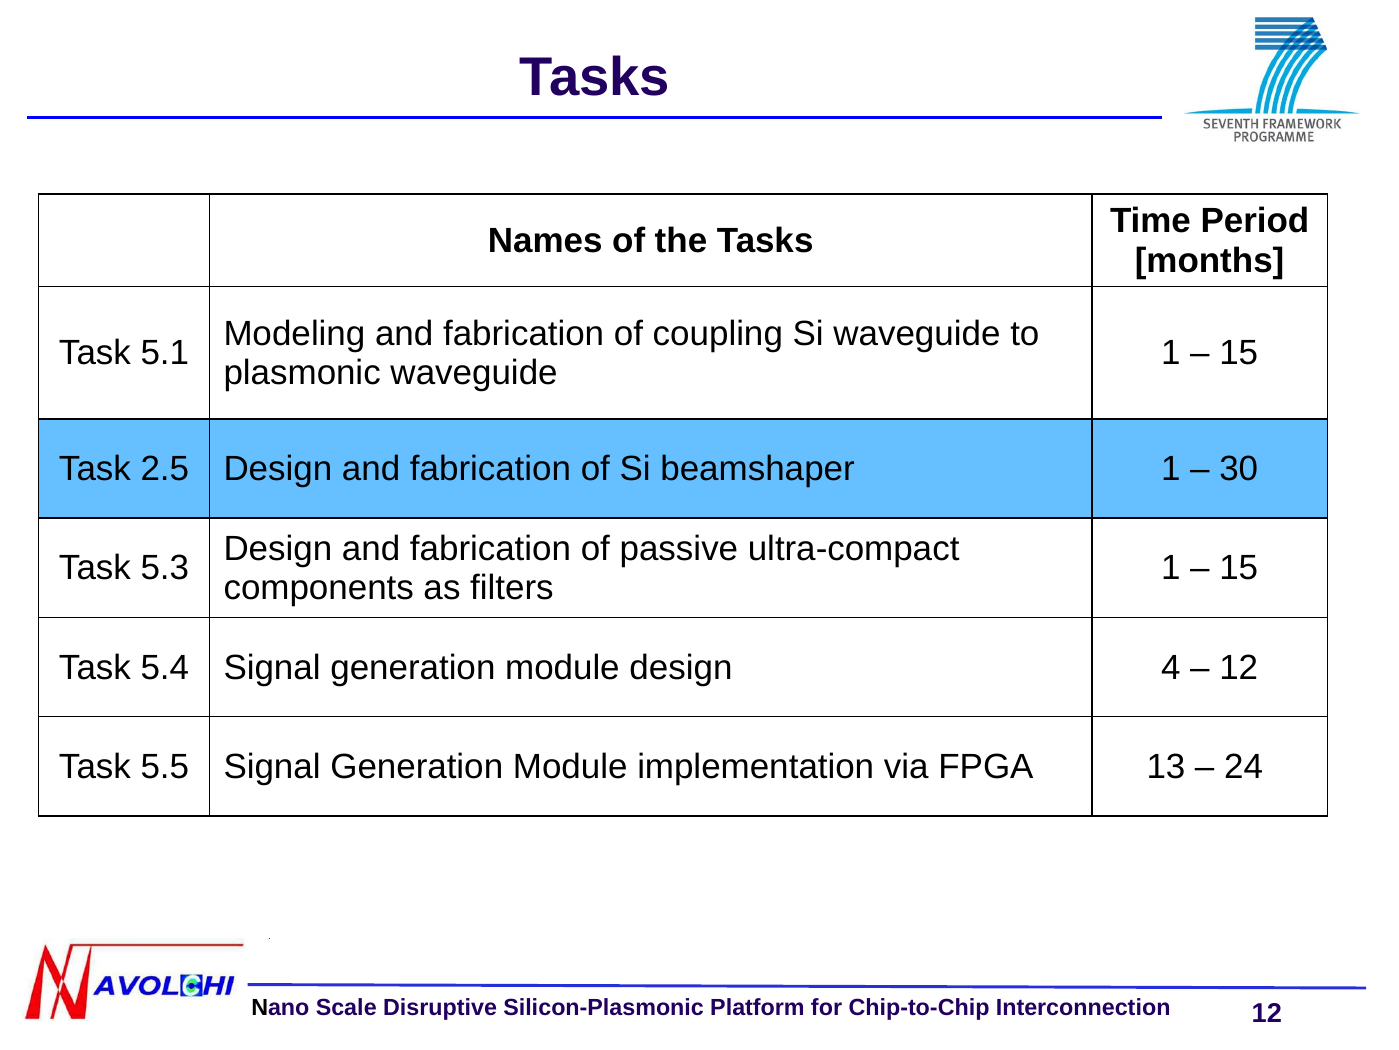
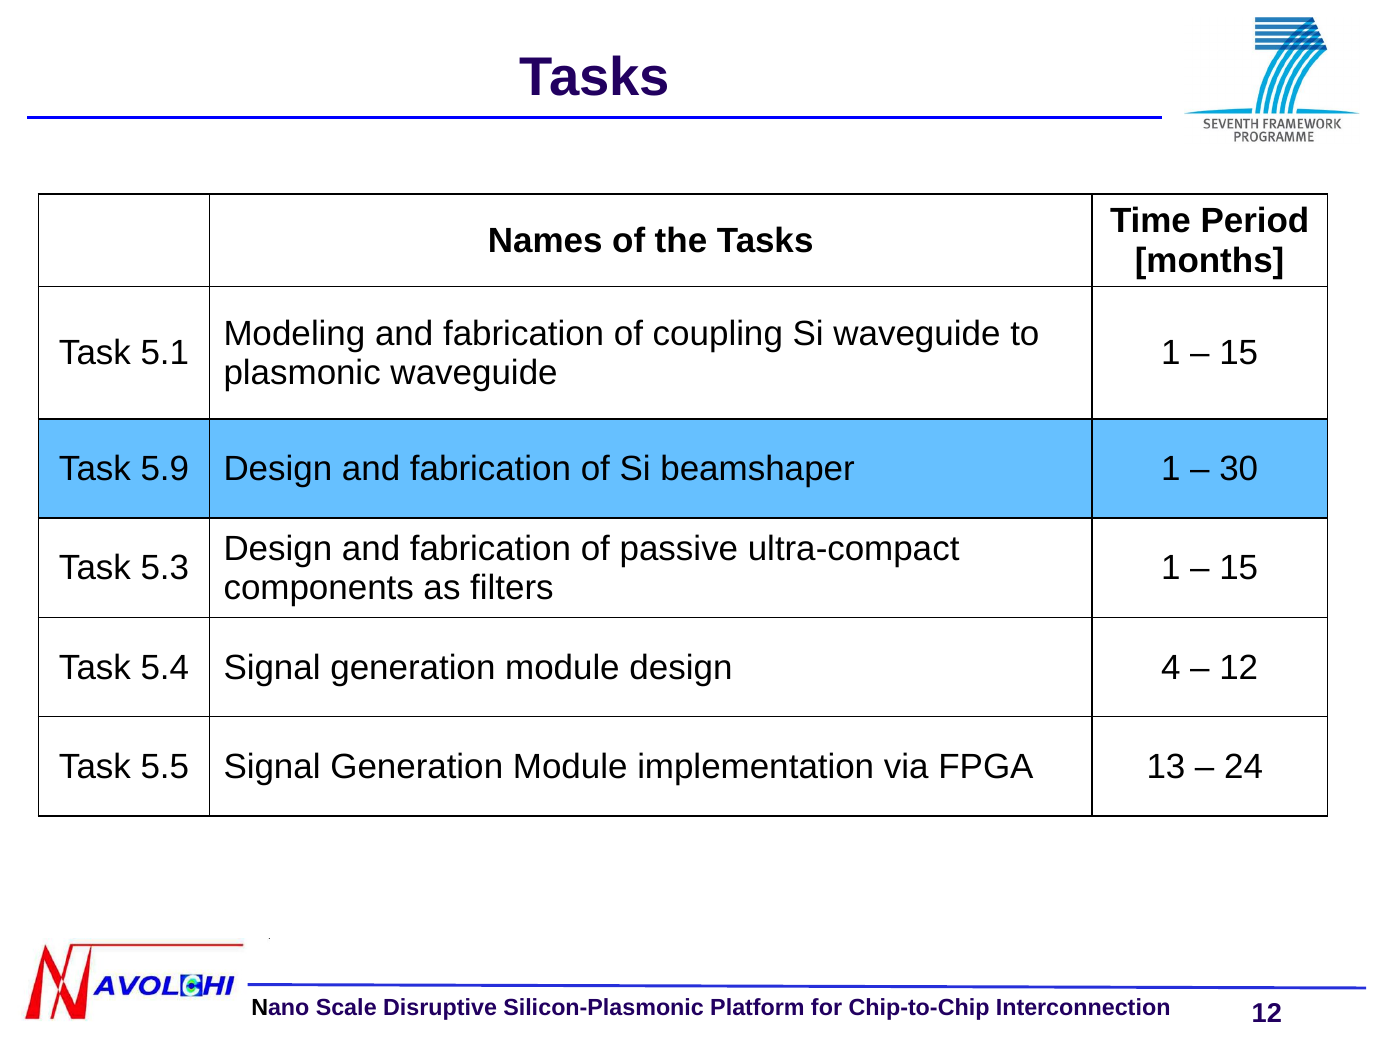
2.5: 2.5 -> 5.9 (165, 469)
